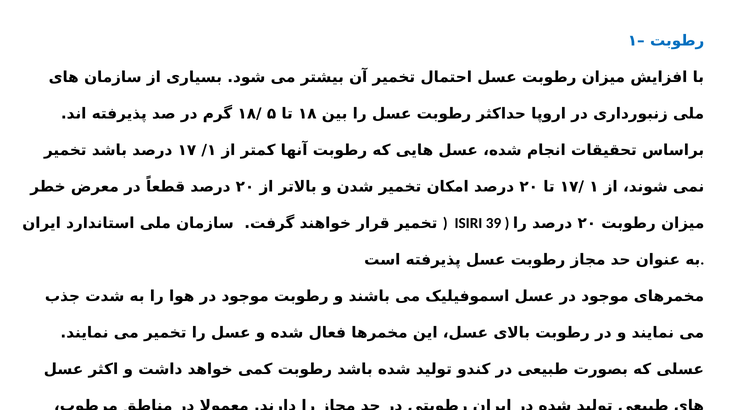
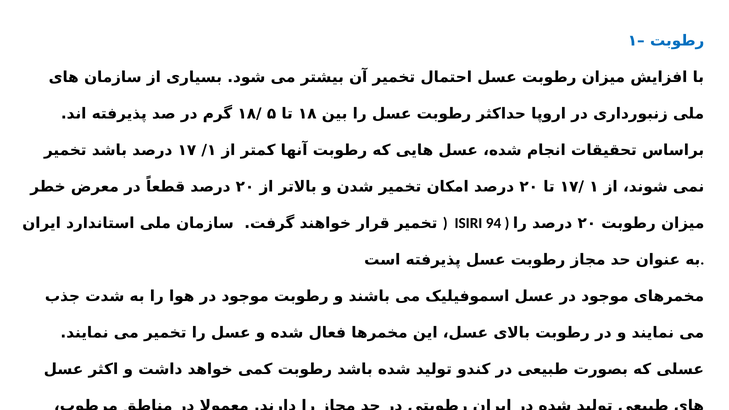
39: 39 -> 94 (494, 223)
